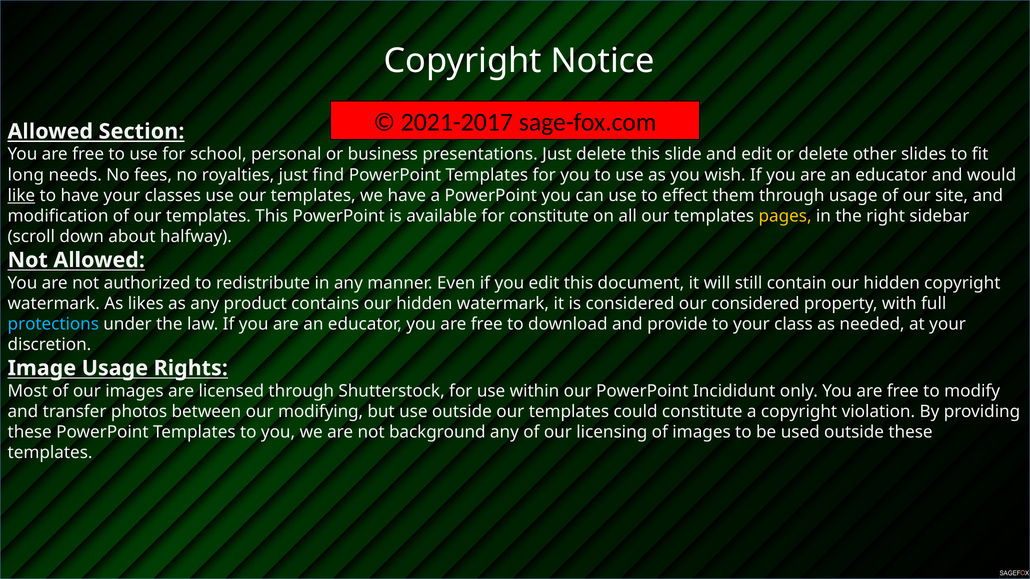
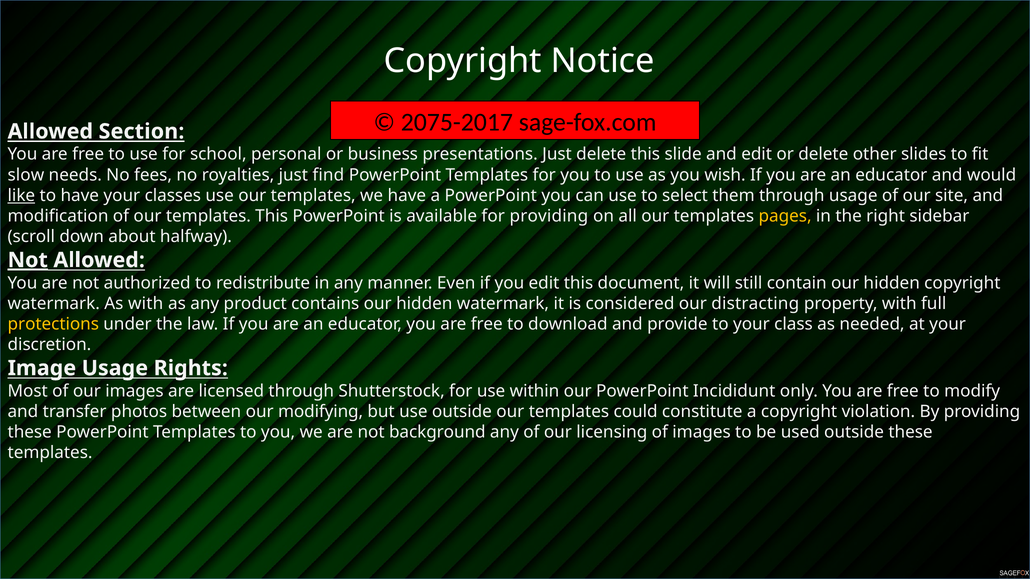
2021-2017: 2021-2017 -> 2075-2017 (457, 122)
long: long -> slow (26, 175)
effect: effect -> select (685, 196)
for constitute: constitute -> providing (549, 216)
Not underline: none -> present (28, 260)
As likes: likes -> with (146, 304)
our considered: considered -> distracting (755, 304)
protections colour: light blue -> yellow (53, 324)
